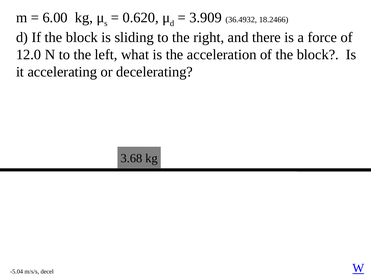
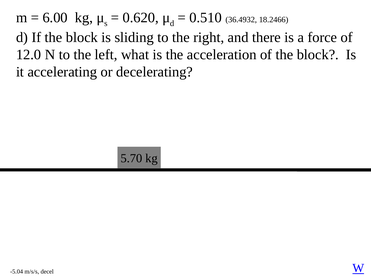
3.909: 3.909 -> 0.510 (206, 18)
3.68: 3.68 -> 5.70 (131, 159)
